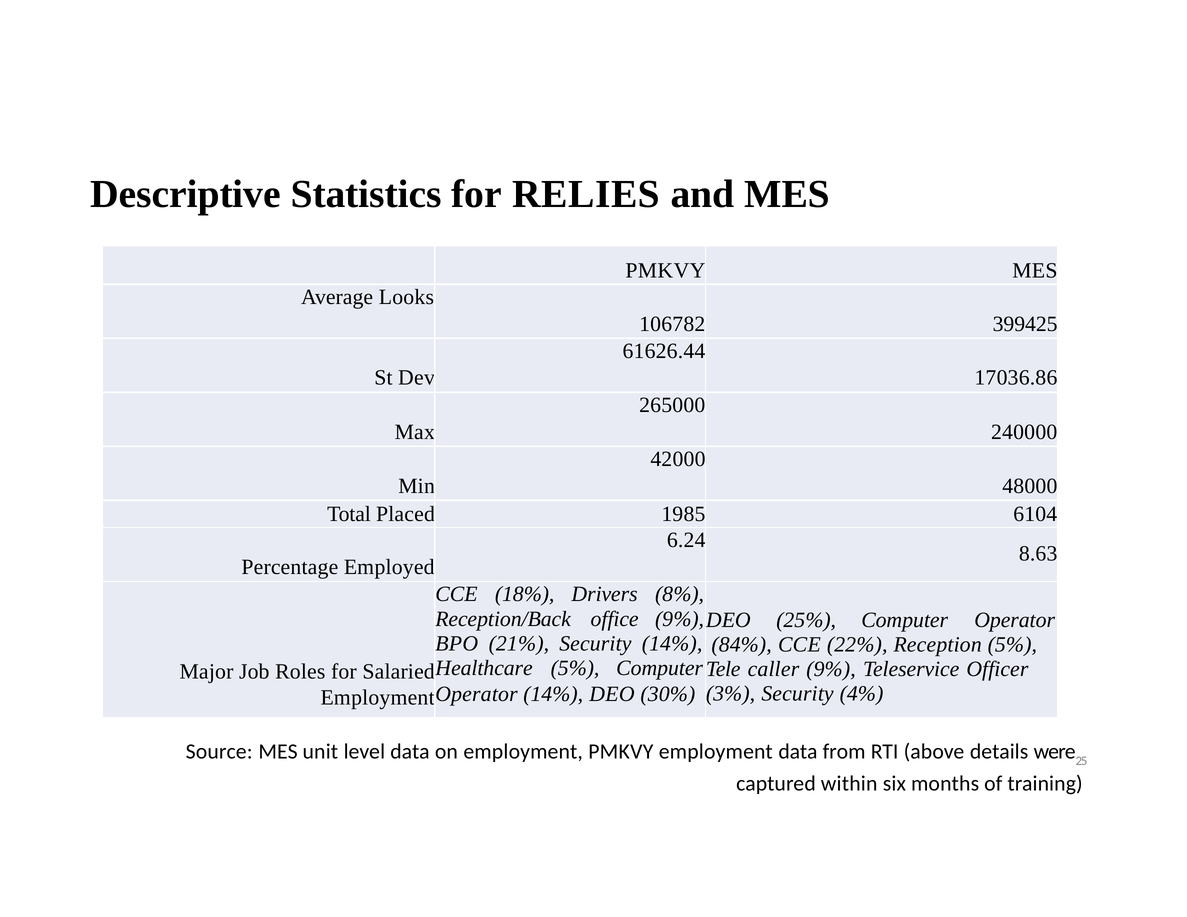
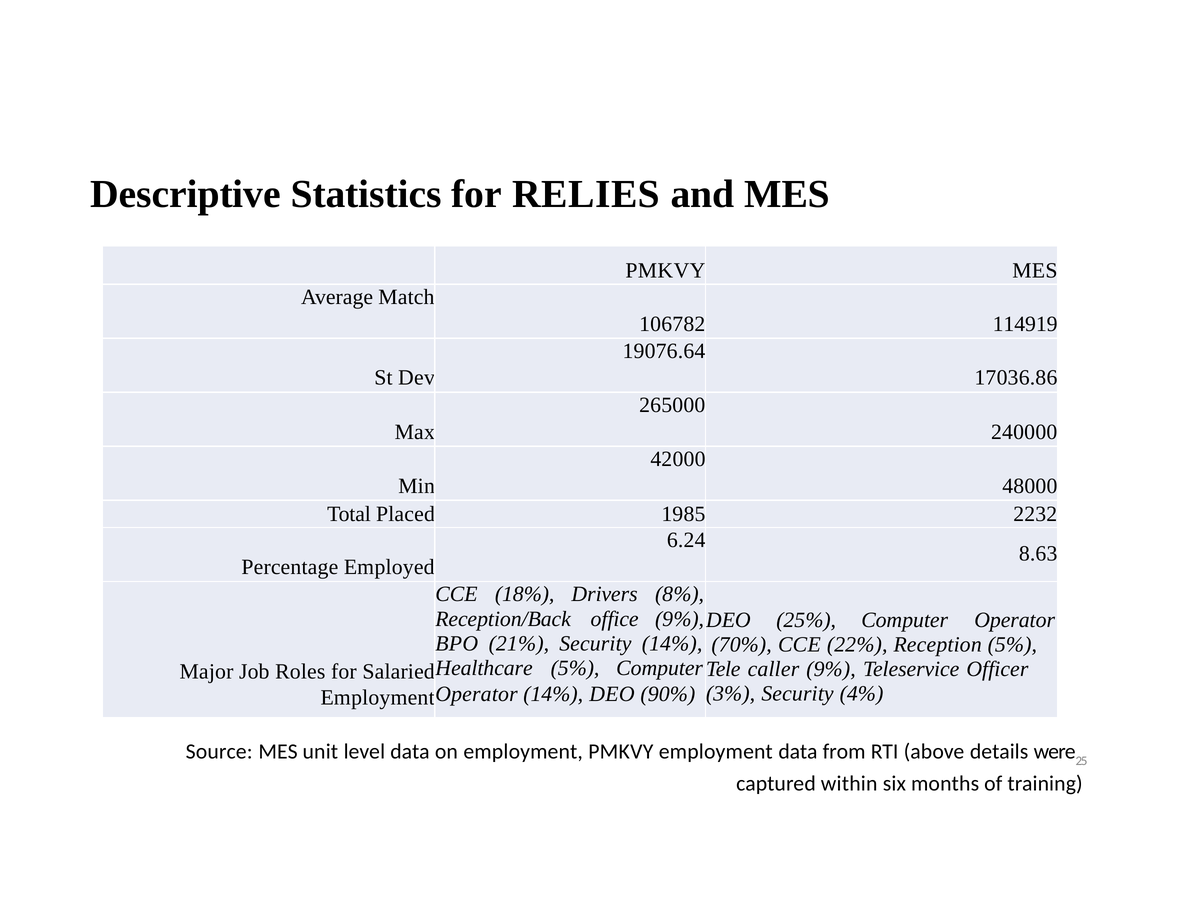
Looks: Looks -> Match (406, 297)
399425: 399425 -> 114919 (1025, 324)
61626.44: 61626.44 -> 19076.64 (664, 351)
6104: 6104 -> 2232 (1035, 514)
84%: 84% -> 70% (742, 645)
30%: 30% -> 90% (668, 694)
